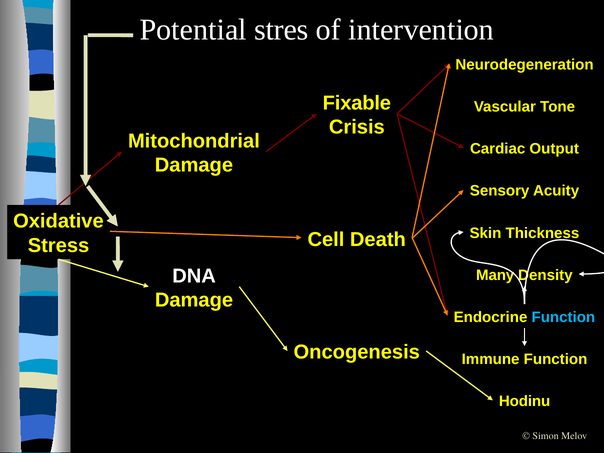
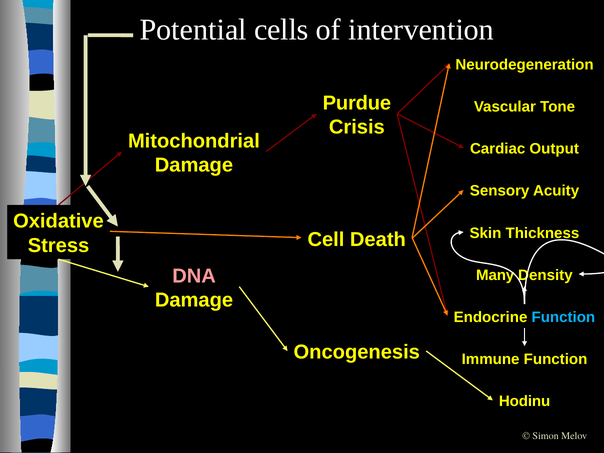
stres: stres -> cells (281, 30)
Fixable: Fixable -> Purdue (357, 103)
DNA colour: white -> pink (194, 276)
